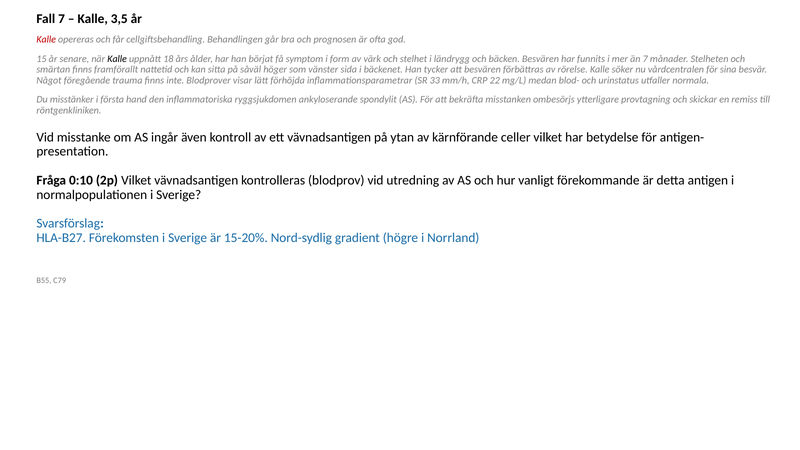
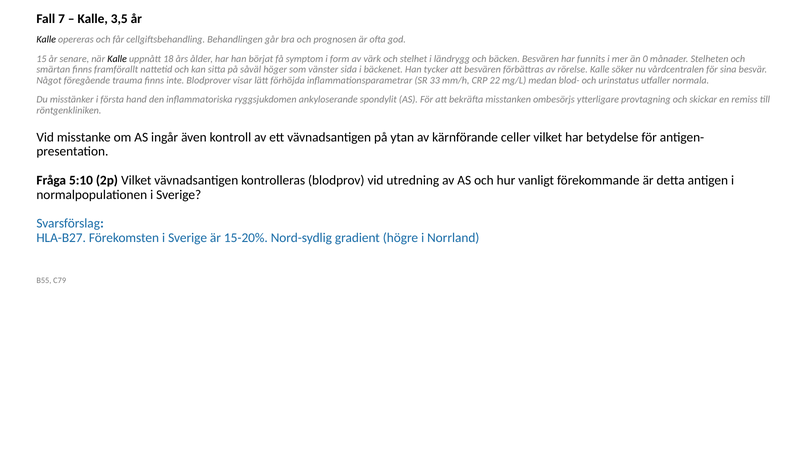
Kalle colour: red -> black (46, 40)
än 7: 7 -> 0 (645, 59)
0:10: 0:10 -> 5:10 (81, 180)
